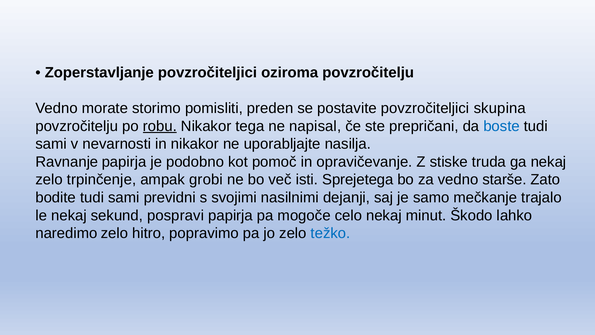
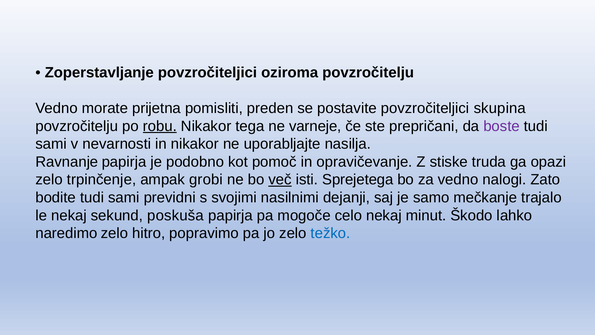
storimo: storimo -> prijetna (157, 108)
napisal: napisal -> varneje (315, 126)
boste colour: blue -> purple (502, 126)
ga nekaj: nekaj -> opazi (548, 162)
več underline: none -> present (280, 180)
starše: starše -> nalogi (504, 180)
pospravi: pospravi -> poskuša (175, 215)
